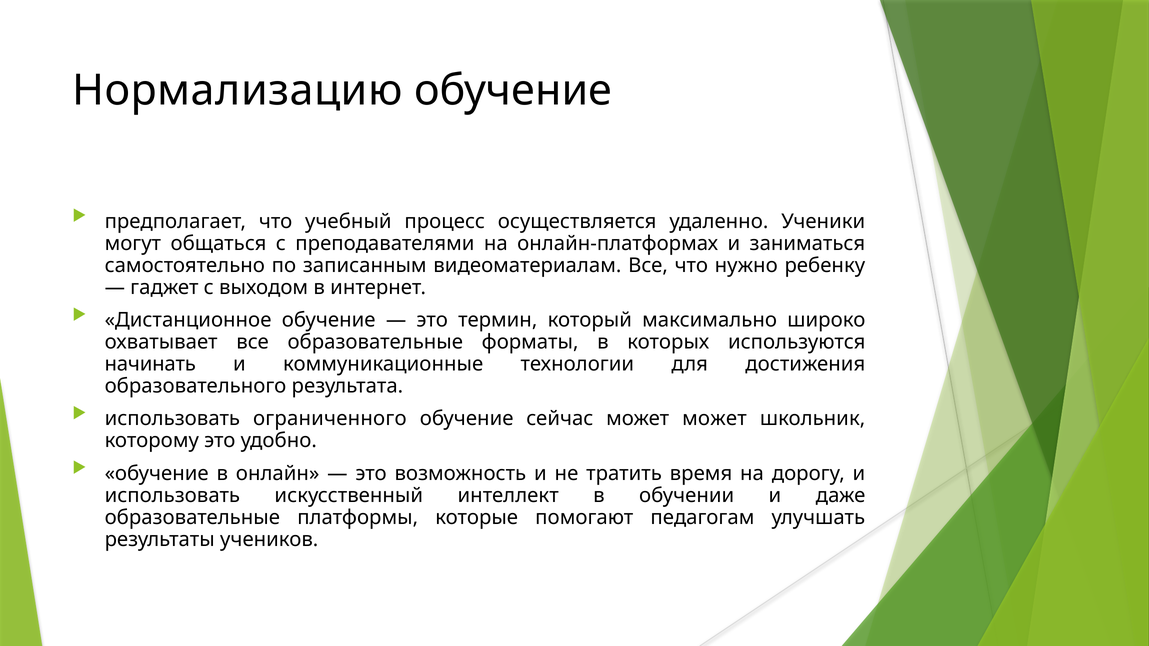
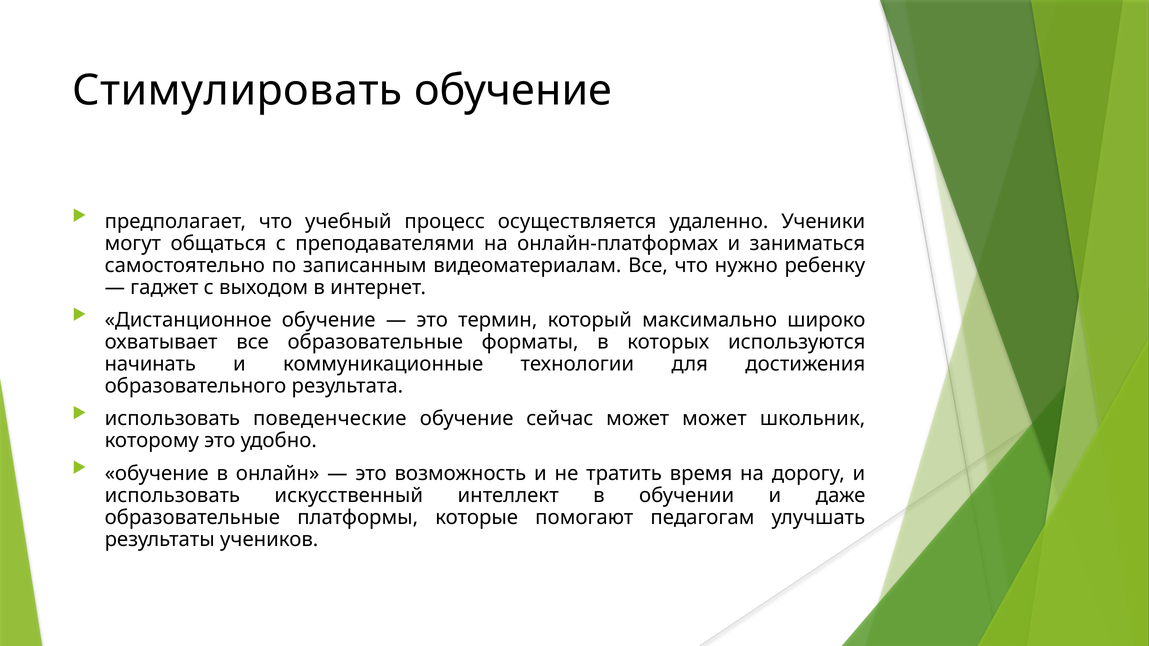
Нормализацию: Нормализацию -> Стимулировать (237, 91)
ограниченного: ограниченного -> поведенческие (330, 419)
